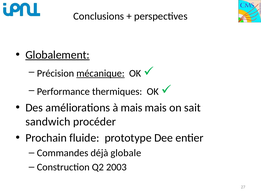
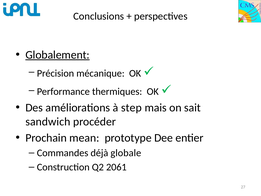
mécanique underline: present -> none (100, 73)
à mais: mais -> step (131, 108)
fluide: fluide -> mean (84, 138)
2003: 2003 -> 2061 (116, 167)
